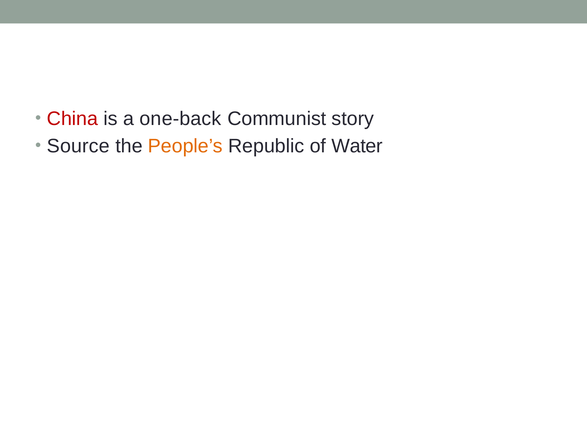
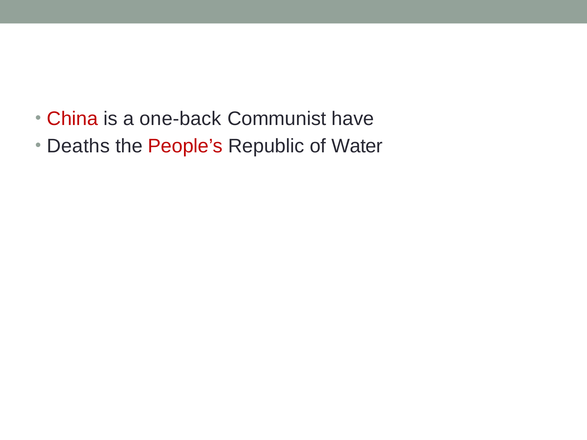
story: story -> have (353, 119)
Source: Source -> Deaths (78, 146)
People’s colour: orange -> red (185, 146)
